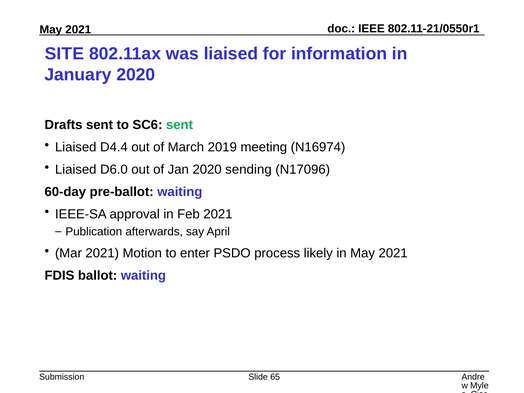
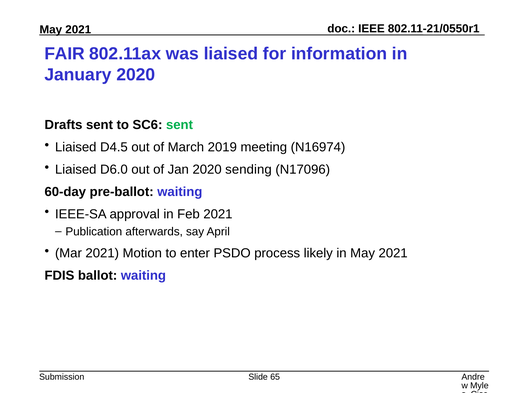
SITE: SITE -> FAIR (65, 54)
D4.4: D4.4 -> D4.5 (114, 147)
